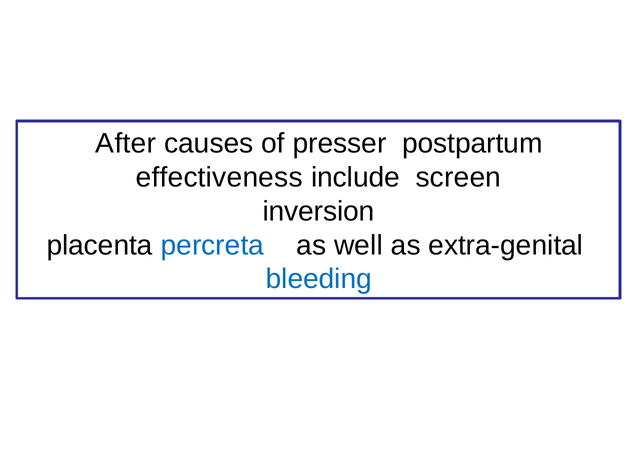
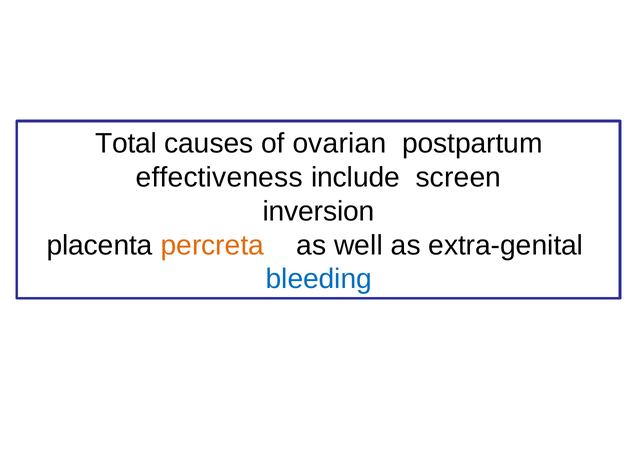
After: After -> Total (126, 144)
presser: presser -> ovarian (339, 144)
percreta colour: blue -> orange (212, 245)
